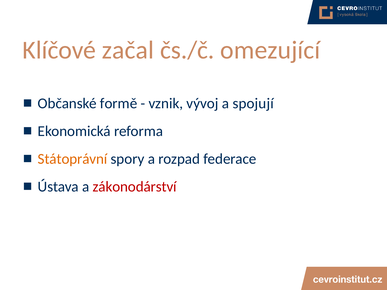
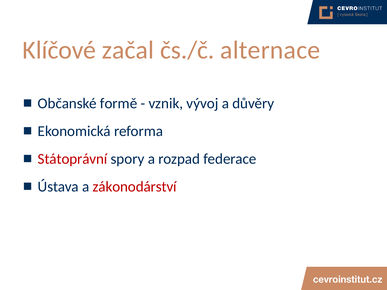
omezující: omezující -> alternace (270, 50)
spojují: spojují -> důvěry (253, 104)
Státoprávní colour: orange -> red (73, 159)
